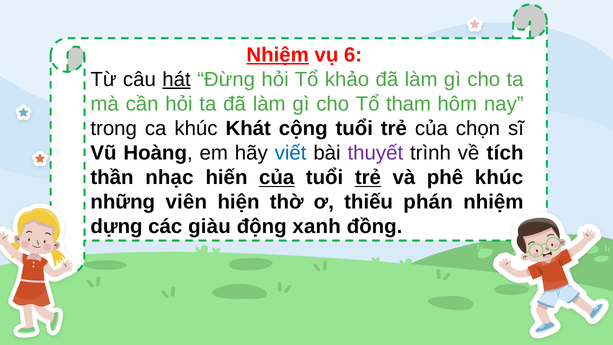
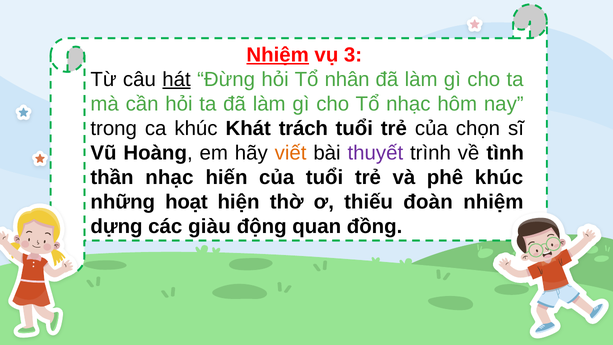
6: 6 -> 3 (353, 55)
khảo: khảo -> nhân (347, 79)
Tổ tham: tham -> nhạc (408, 104)
cộng: cộng -> trách (303, 128)
viết colour: blue -> orange (291, 153)
tích: tích -> tình (505, 153)
của underline: present -> none (277, 178)
trẻ underline: present -> none (368, 178)
viên: viên -> hoạt (186, 202)
phán: phán -> đoàn (428, 202)
xanh: xanh -> quan (317, 227)
